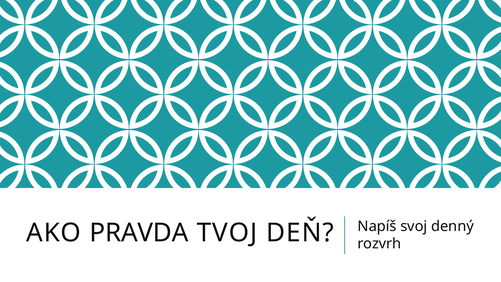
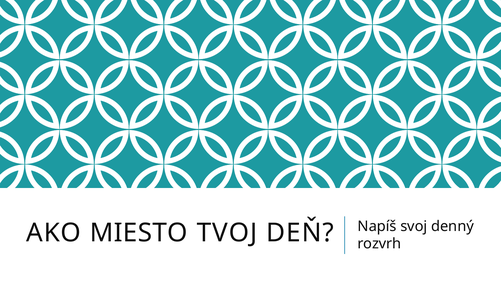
PRAVDA: PRAVDA -> MIESTO (139, 233)
